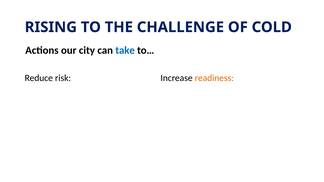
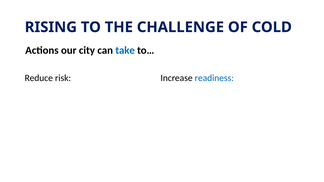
readiness colour: orange -> blue (214, 78)
